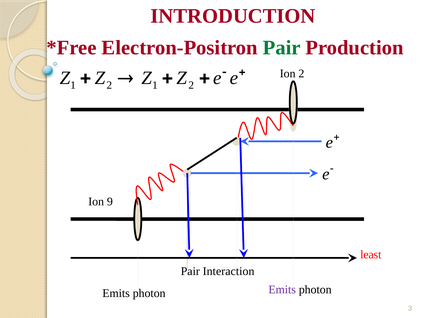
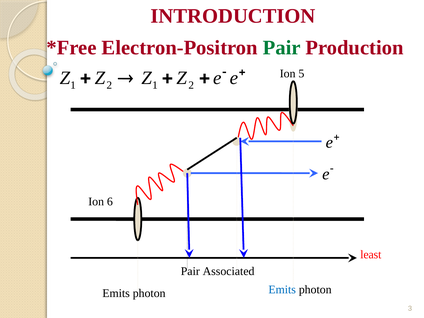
Ion 2: 2 -> 5 (301, 74)
9: 9 -> 6 (110, 201)
Interaction: Interaction -> Associated (229, 271)
Emits colour: purple -> blue (282, 290)
